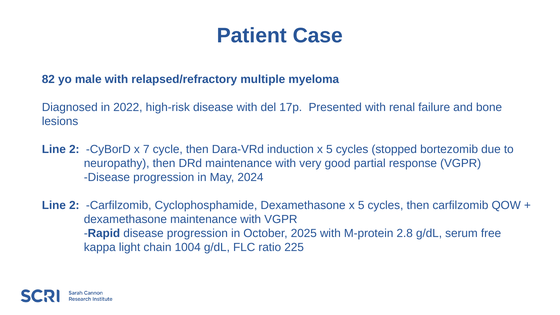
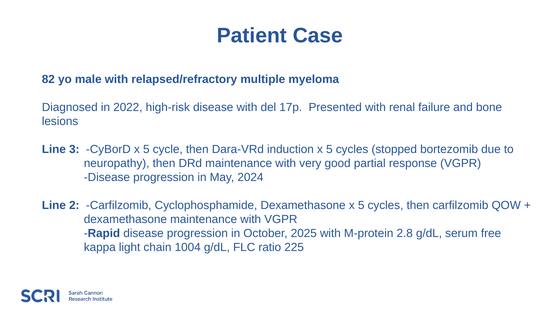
2: 2 -> 3 (74, 149)
CyBorD x 7: 7 -> 5 (146, 149)
